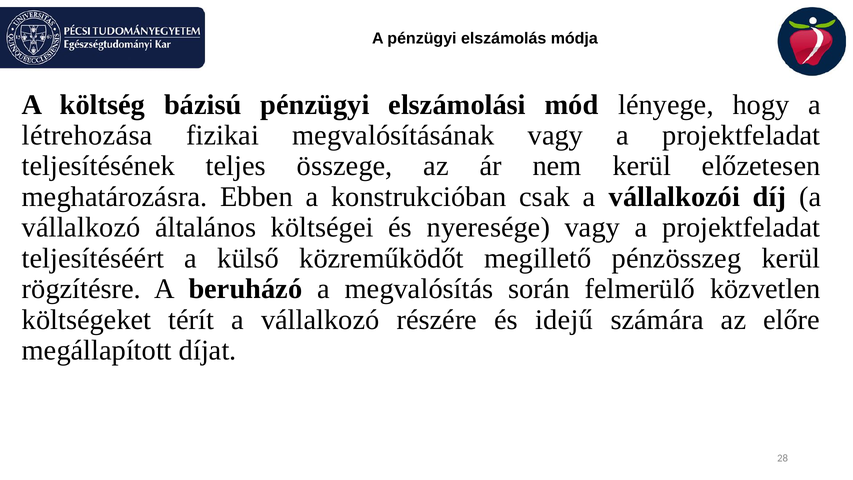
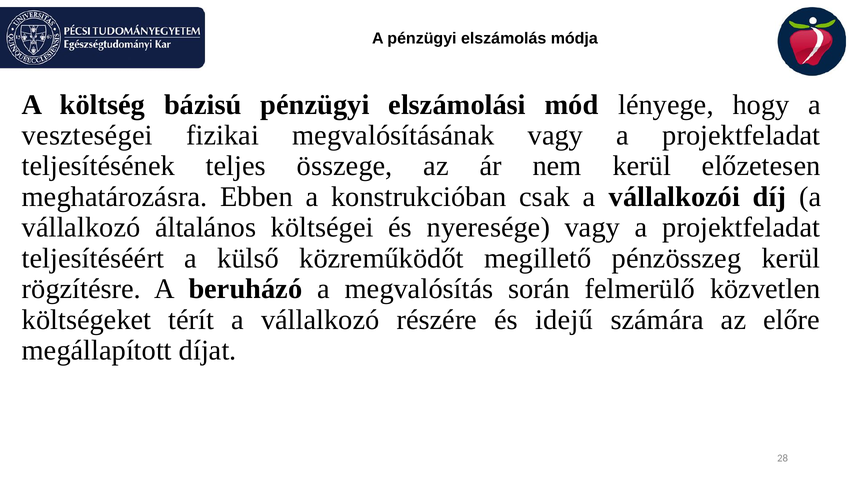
létrehozása: létrehozása -> veszteségei (87, 135)
